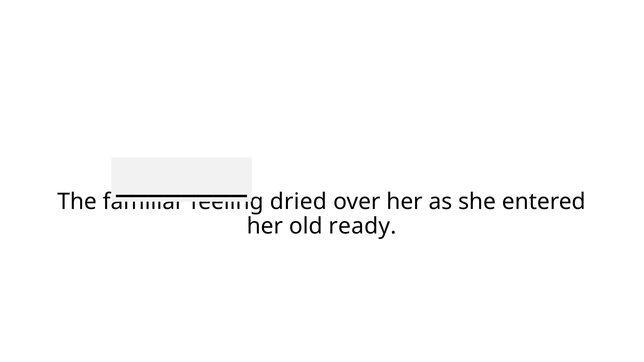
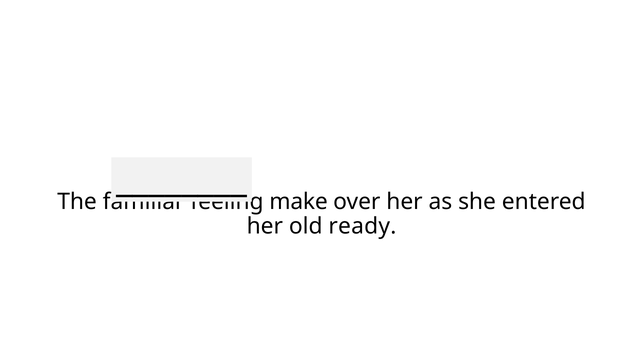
dried: dried -> make (299, 202)
